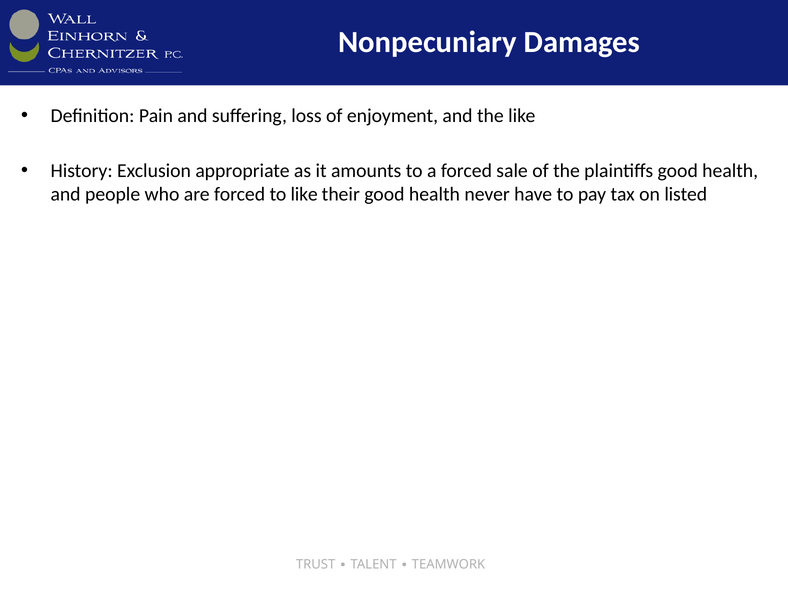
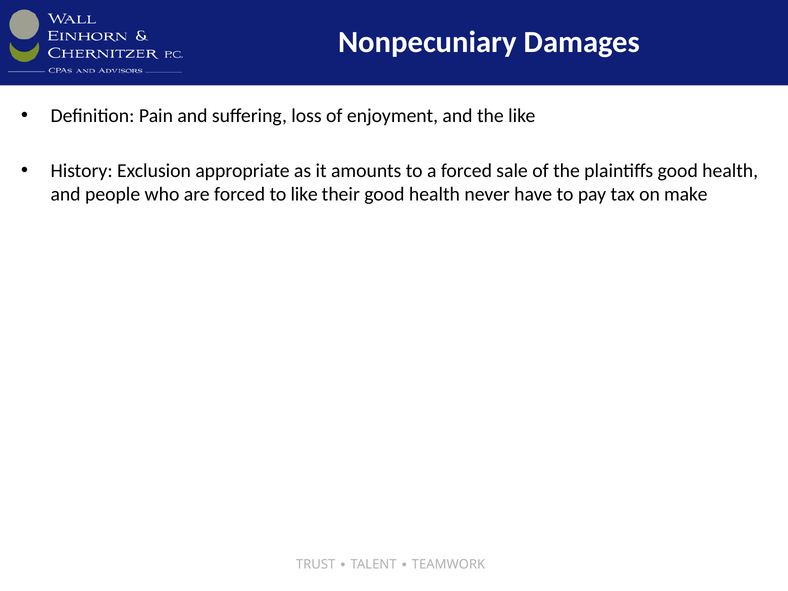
listed: listed -> make (686, 194)
